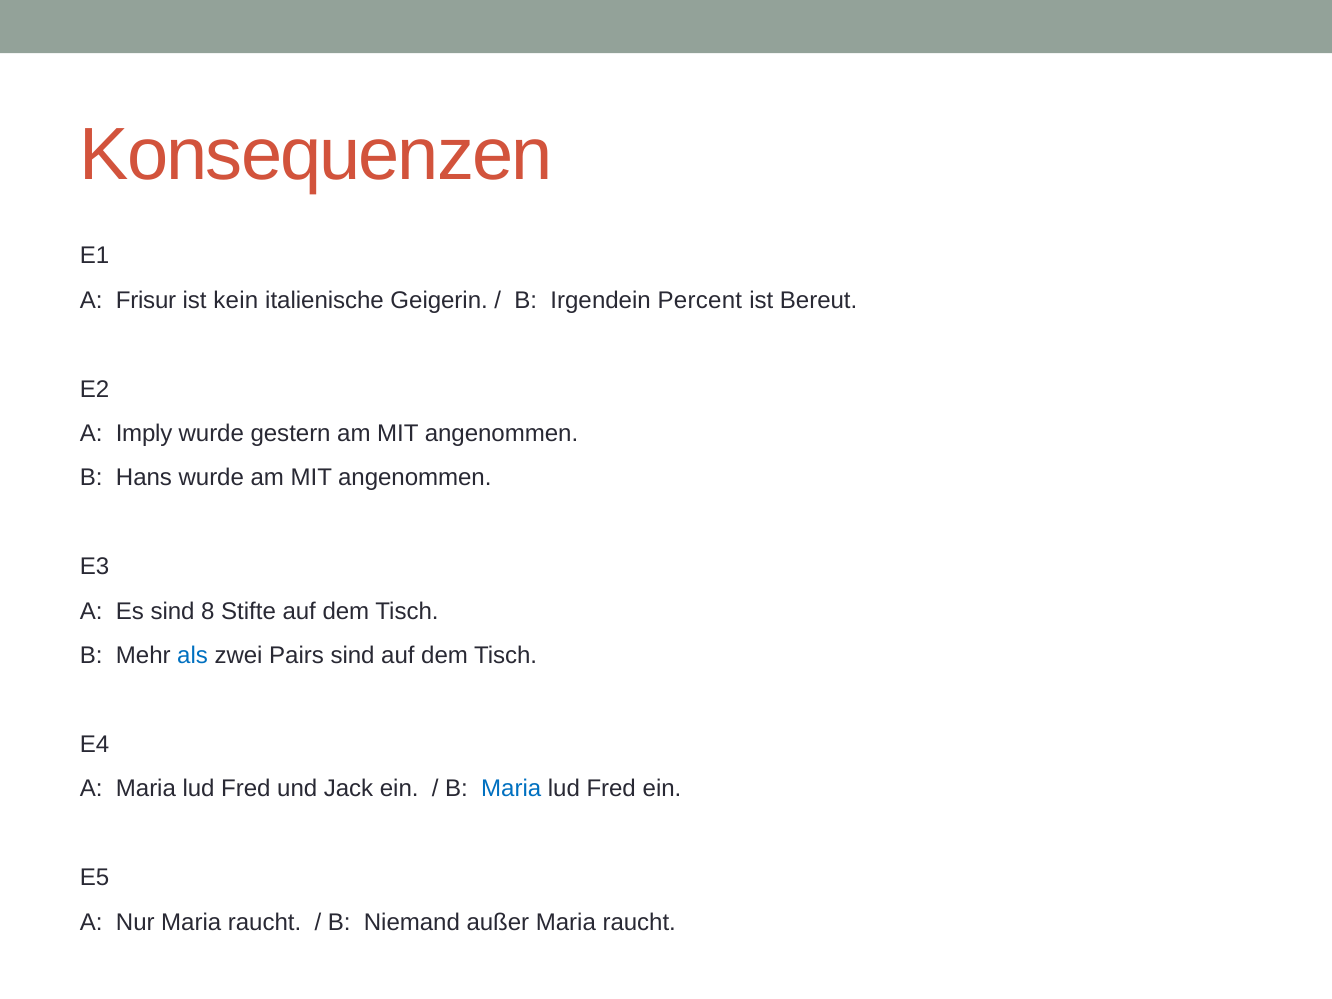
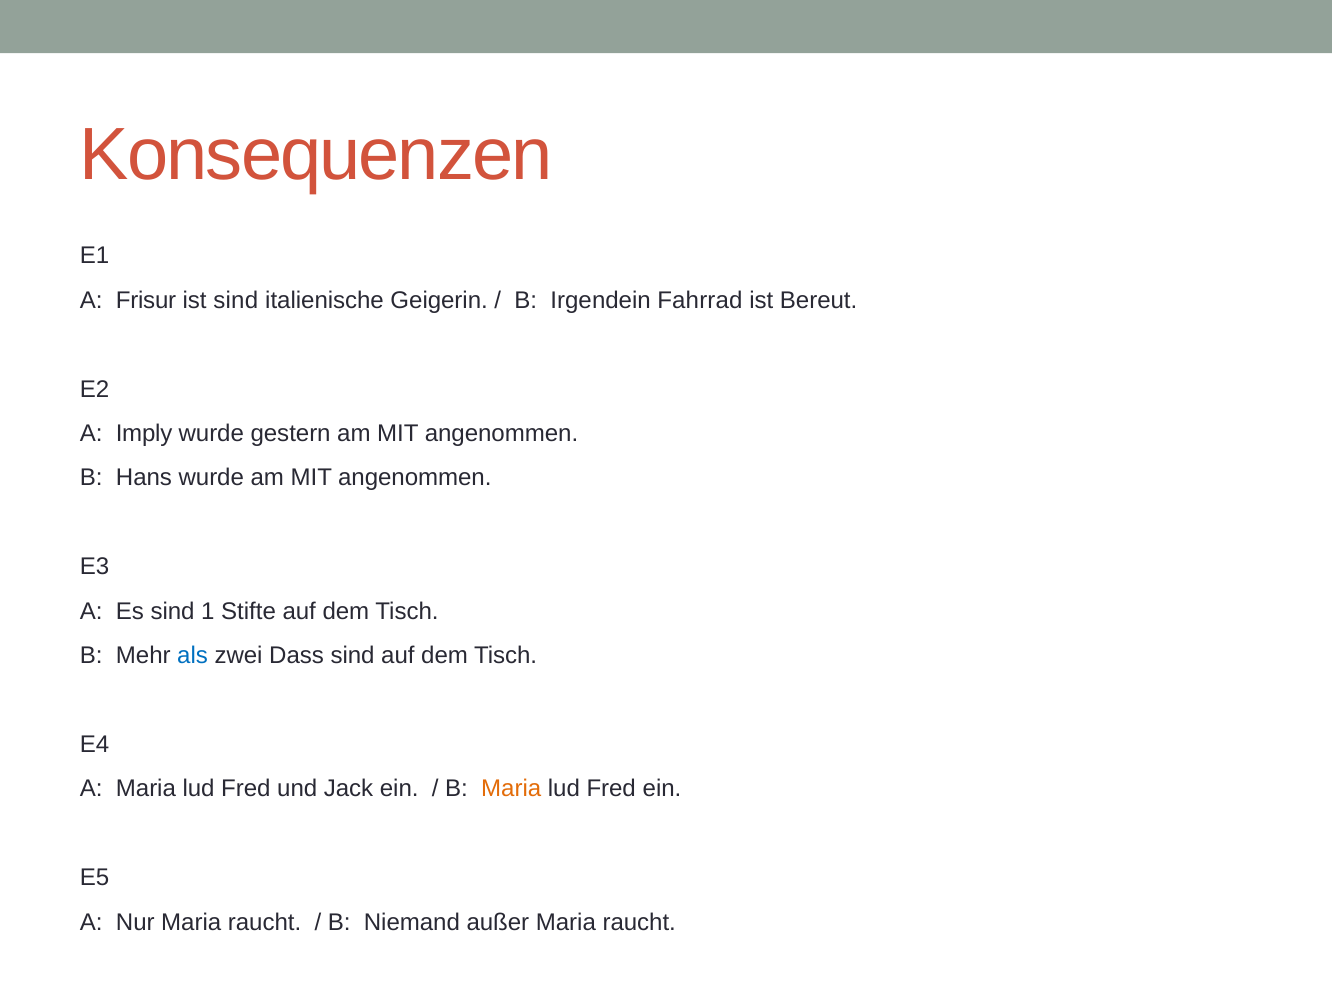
ist kein: kein -> sind (236, 300)
Percent: Percent -> Fahrrad (700, 300)
8: 8 -> 1 (208, 611)
Pairs: Pairs -> Dass (297, 656)
Maria colour: blue -> orange (511, 789)
